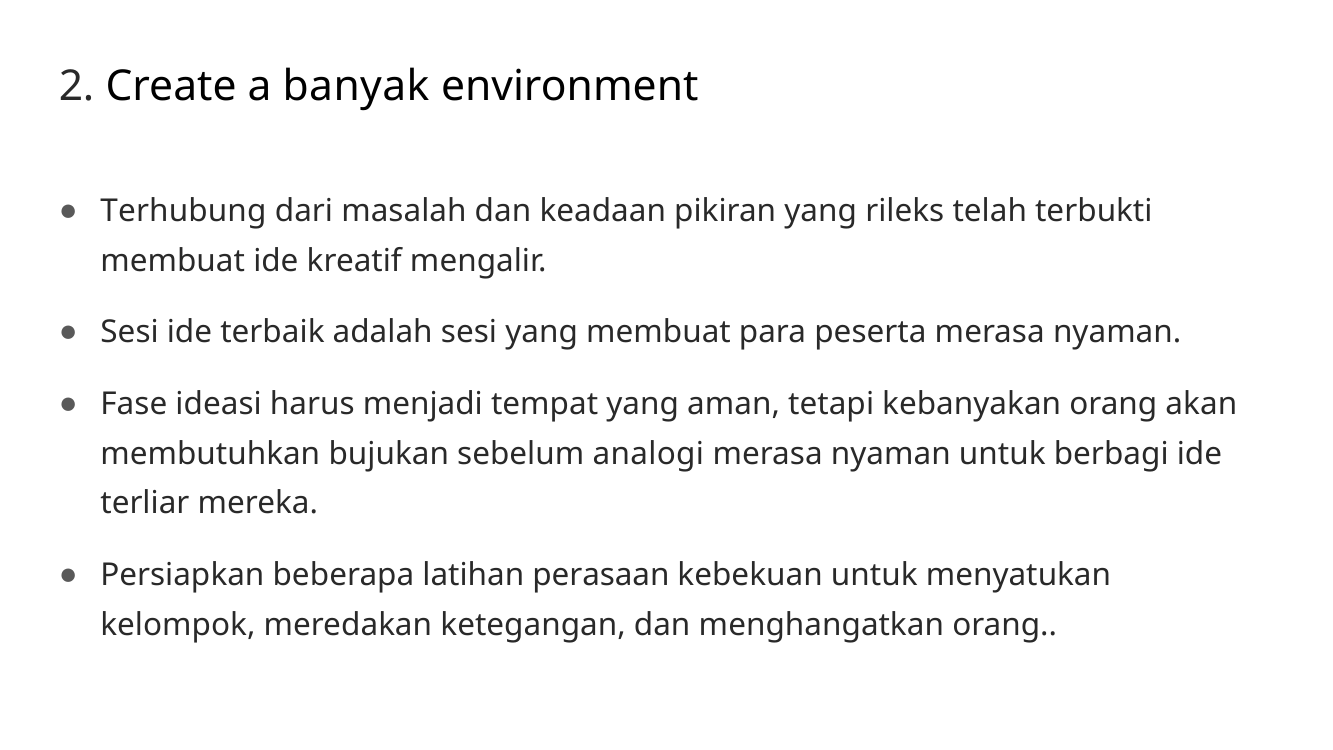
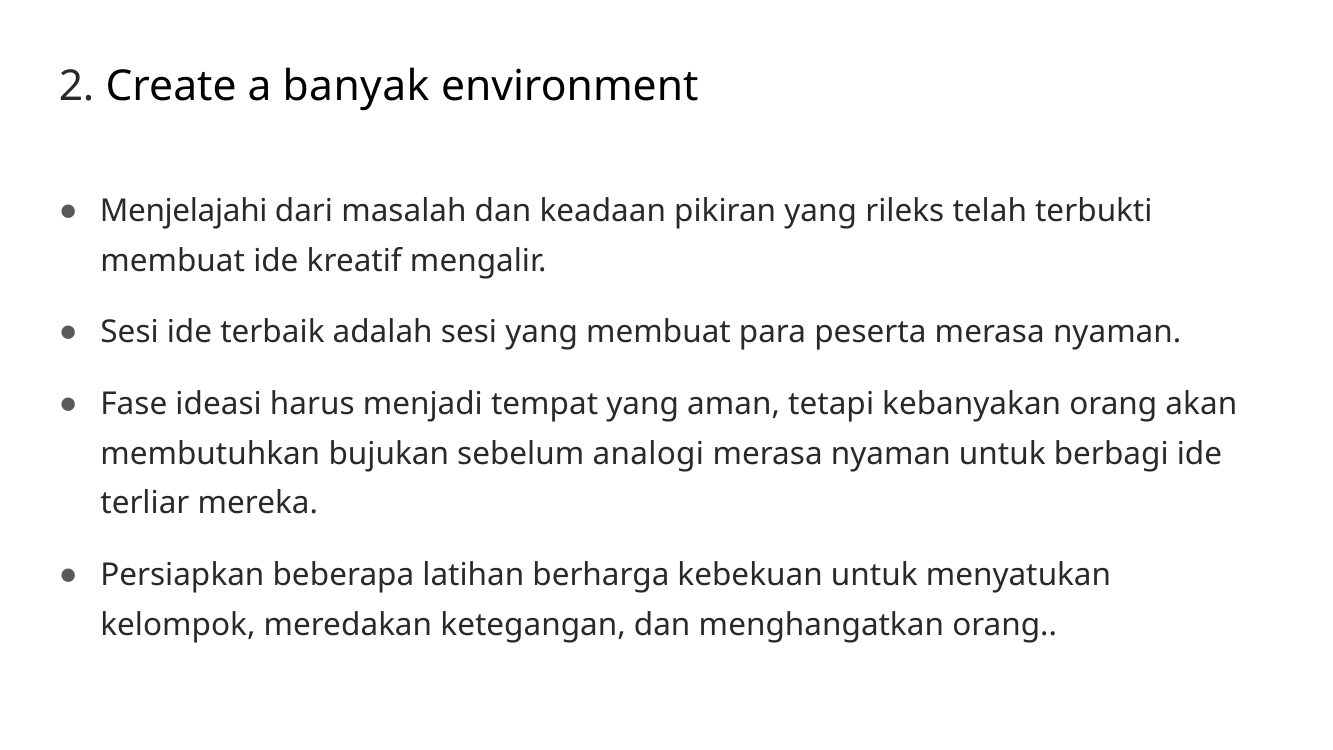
Terhubung: Terhubung -> Menjelajahi (184, 211)
perasaan: perasaan -> berharga (601, 575)
